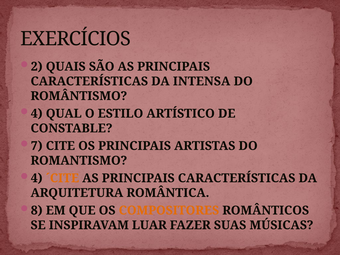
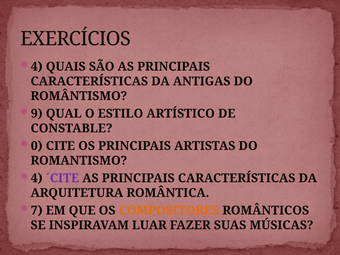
2: 2 -> 4 (37, 67)
INTENSA: INTENSA -> ANTIGAS (202, 81)
4: 4 -> 9 (37, 114)
7: 7 -> 0 (37, 146)
´CITE colour: orange -> purple (62, 178)
8: 8 -> 7 (37, 210)
